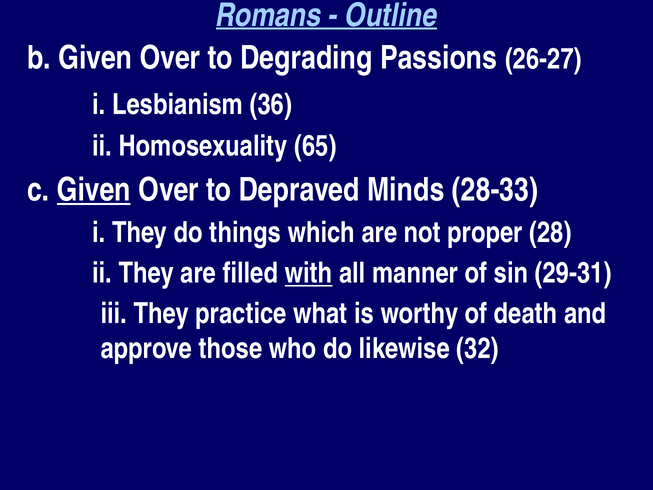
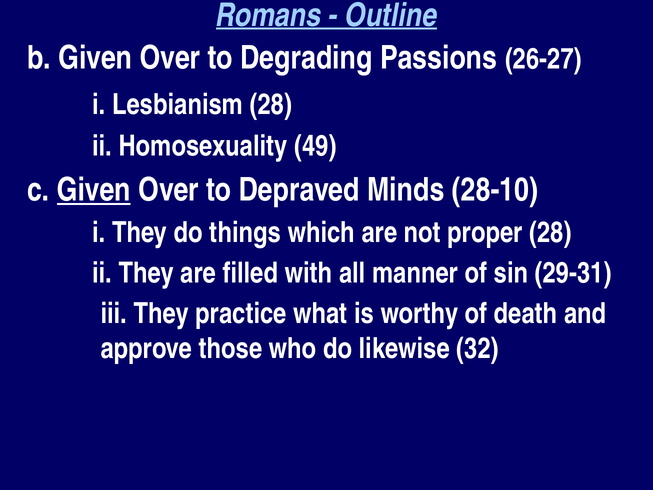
Lesbianism 36: 36 -> 28 (271, 105)
65: 65 -> 49 (315, 146)
28-33: 28-33 -> 28-10 (495, 190)
with underline: present -> none (309, 273)
